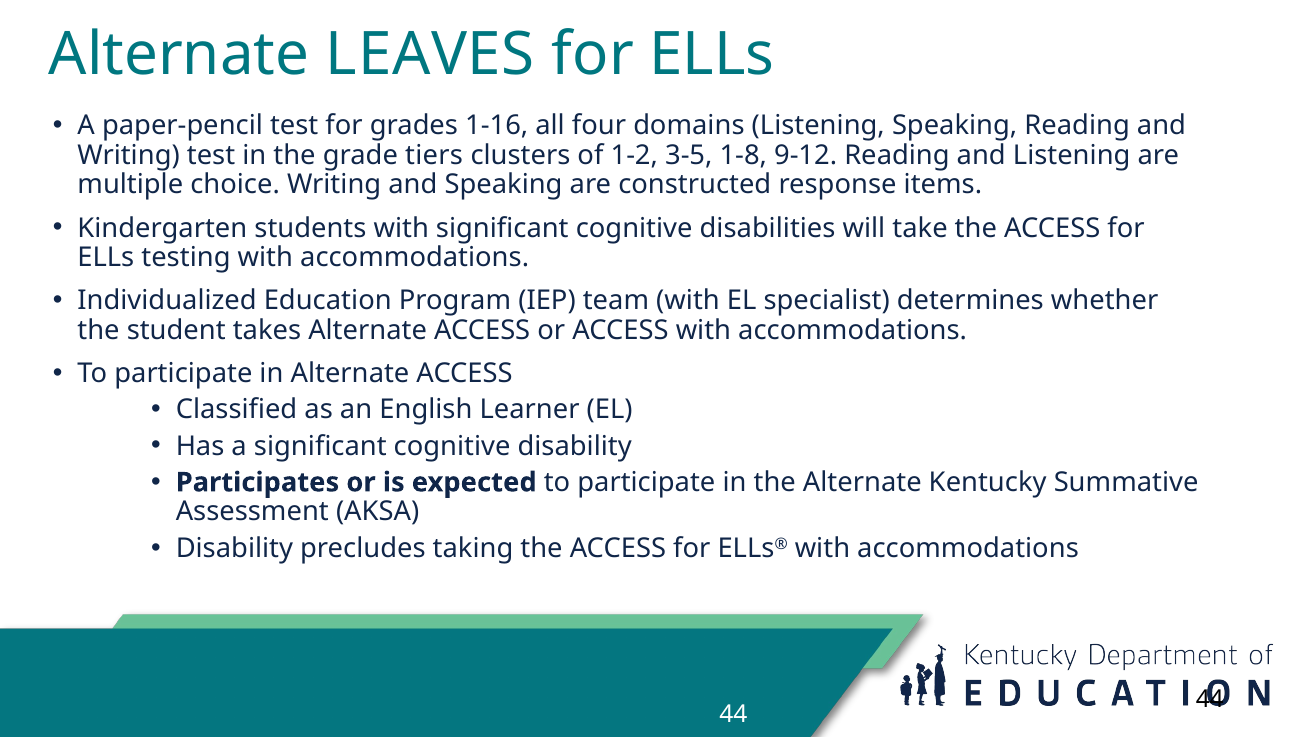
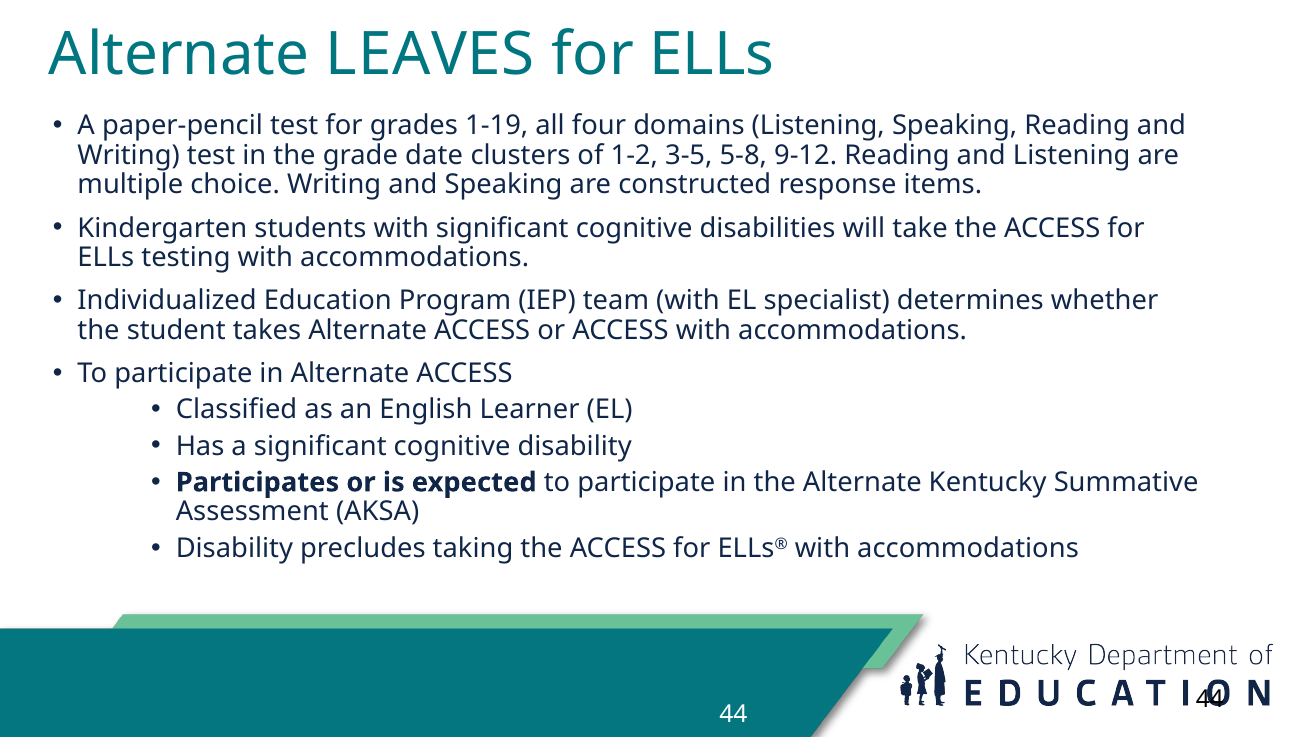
1-16: 1-16 -> 1-19 (497, 126)
tiers: tiers -> date (434, 155)
1-8: 1-8 -> 5-8 (743, 155)
